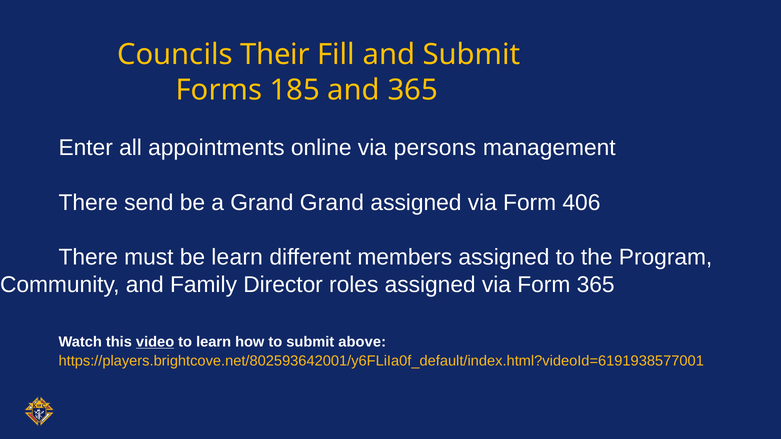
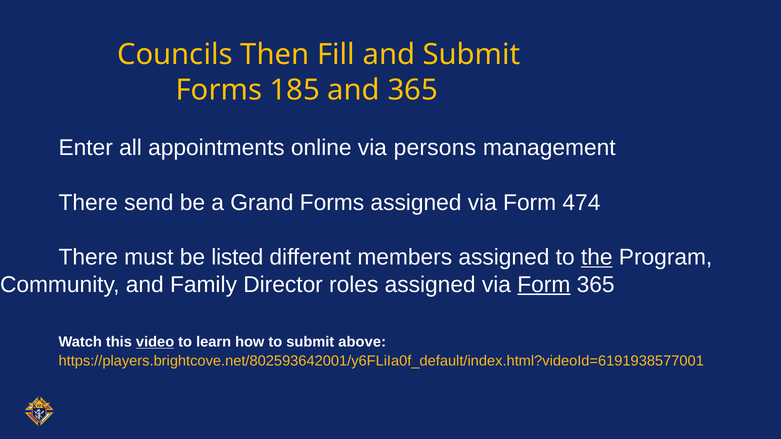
Their: Their -> Then (275, 55)
Grand Grand: Grand -> Forms (332, 203)
406: 406 -> 474 (581, 203)
be learn: learn -> listed (237, 257)
the underline: none -> present (597, 257)
Form underline: none -> present (544, 285)
